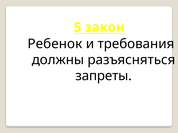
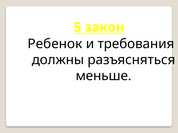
запреты: запреты -> меньше (104, 76)
